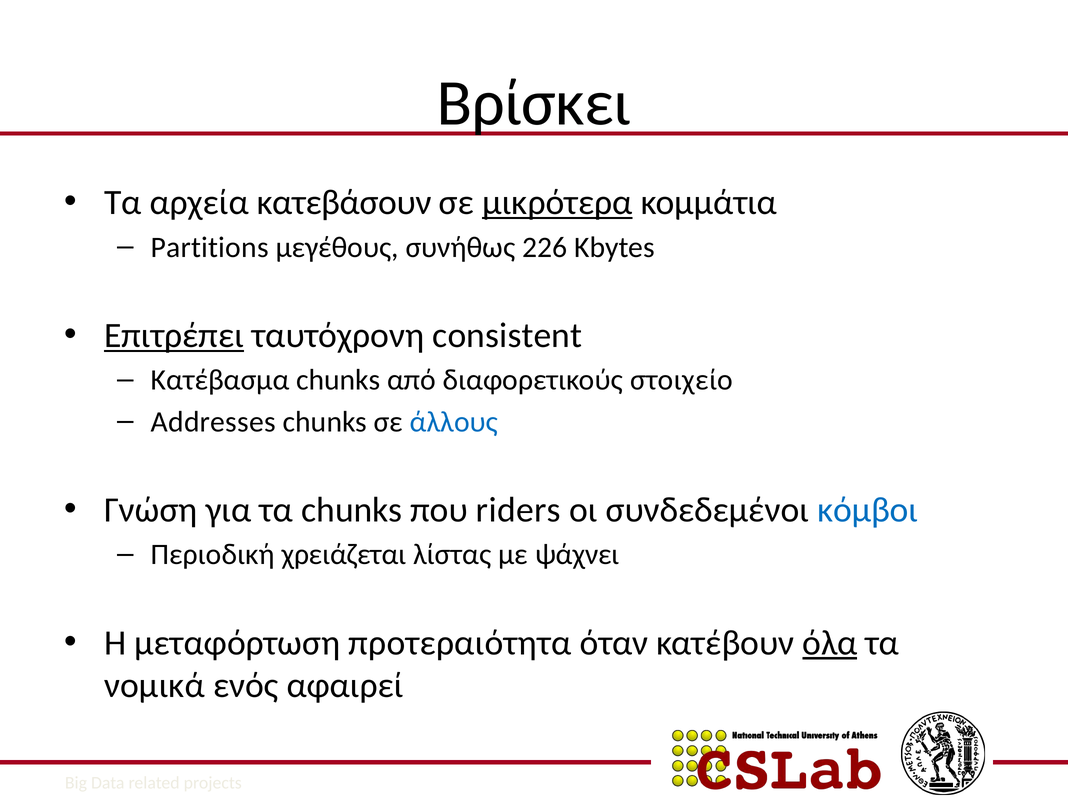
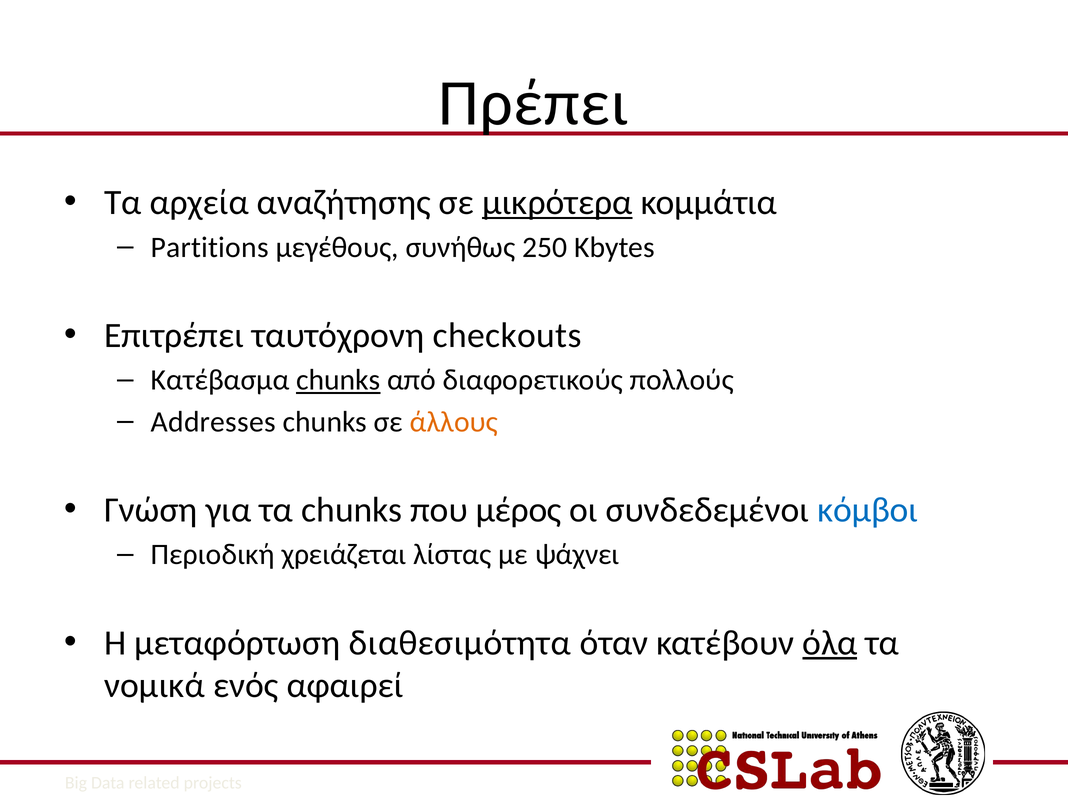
Βρίσκει: Βρίσκει -> Πρέπει (533, 103)
κατεβάσουν: κατεβάσουν -> αναζήτησης (344, 203)
226: 226 -> 250 (545, 247)
Επιτρέπει underline: present -> none (174, 336)
consistent: consistent -> checkouts (507, 336)
chunks underline: none -> present (338, 380)
στοιχείο: στοιχείο -> πολλούς (682, 380)
άλλους colour: blue -> orange (454, 422)
riders: riders -> μέρος (519, 510)
προτεραιότητα: προτεραιότητα -> διαθεσιμότητα (460, 643)
